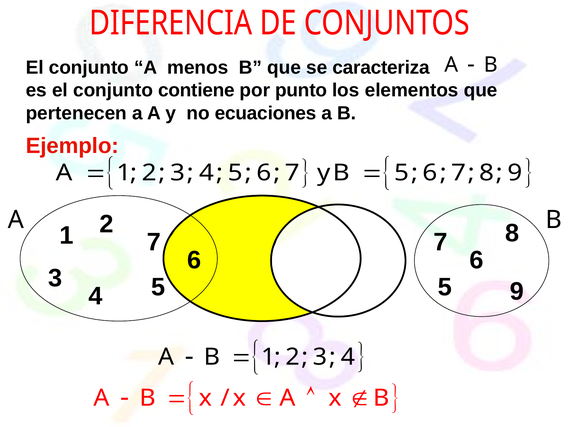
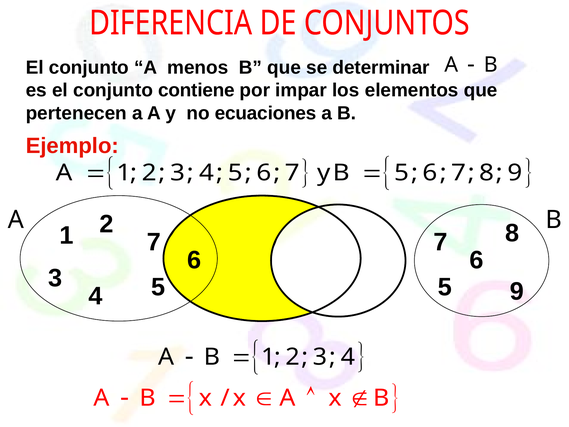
caracteriza: caracteriza -> determinar (381, 68)
punto: punto -> impar (301, 90)
